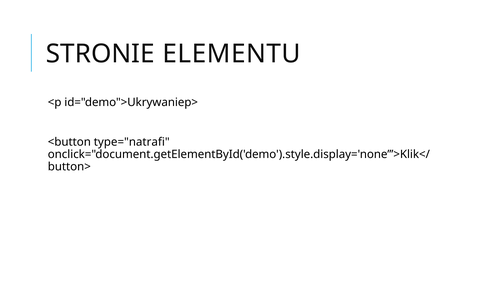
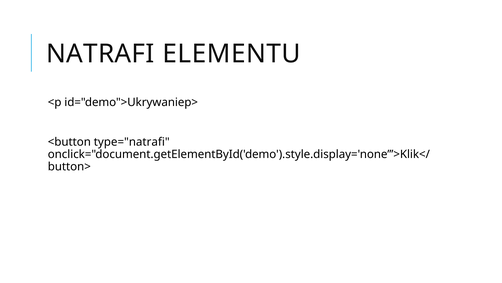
STRONIE: STRONIE -> NATRAFI (100, 54)
